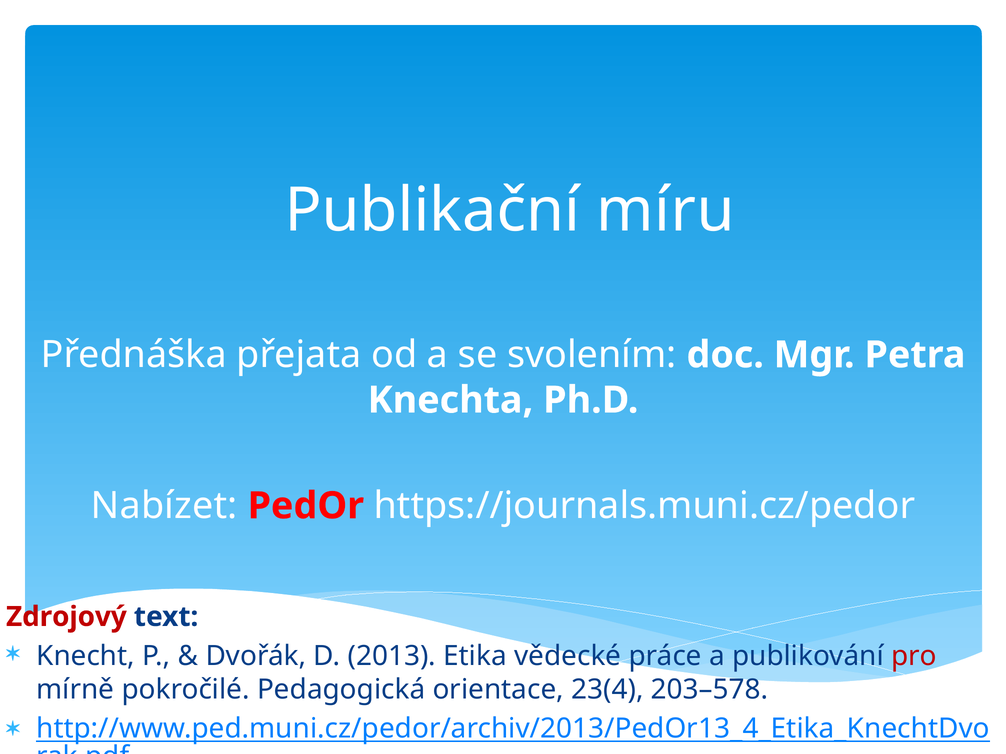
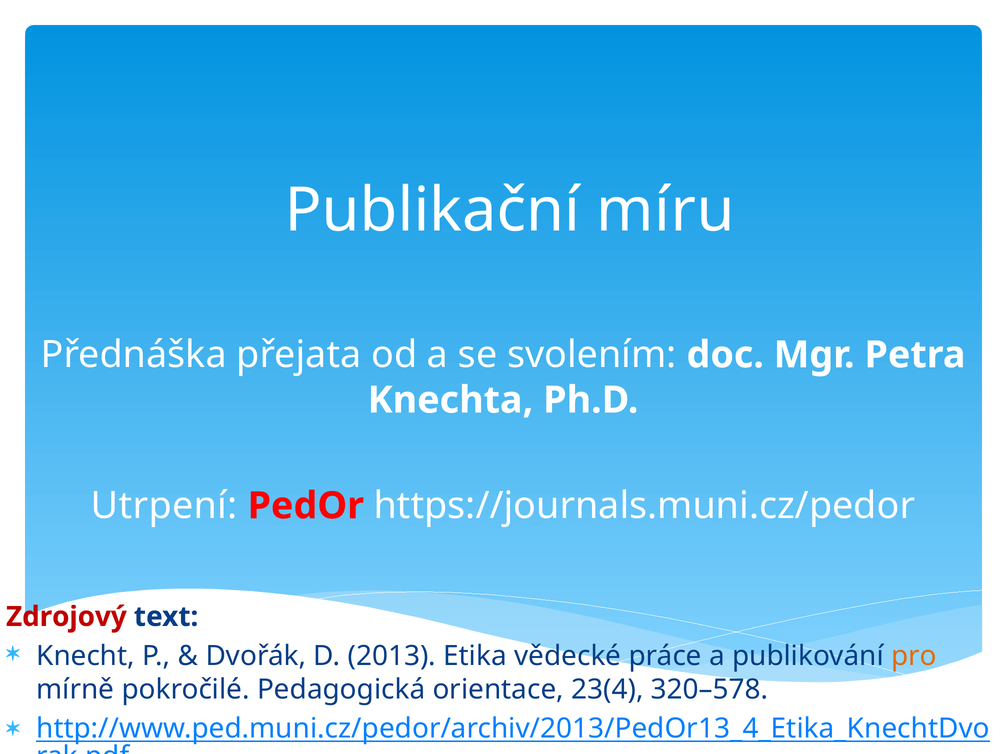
Nabízet: Nabízet -> Utrpení (164, 506)
pro colour: red -> orange (914, 656)
203–578: 203–578 -> 320–578 (710, 690)
